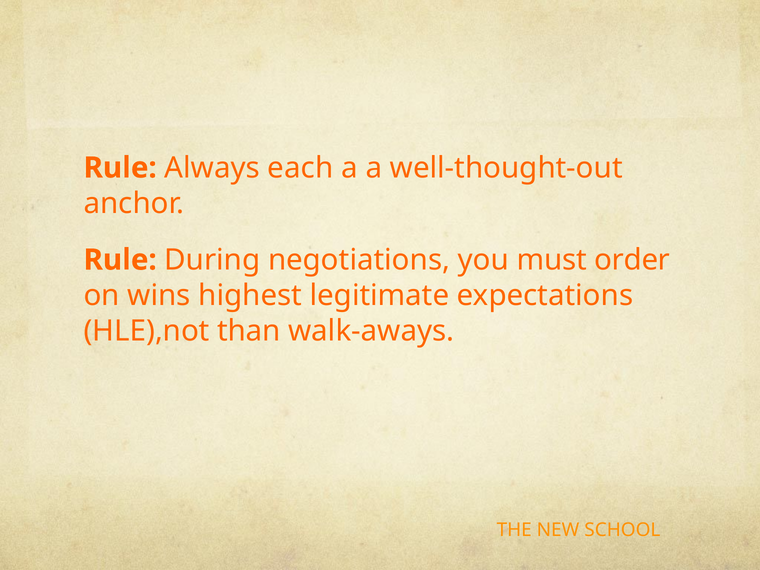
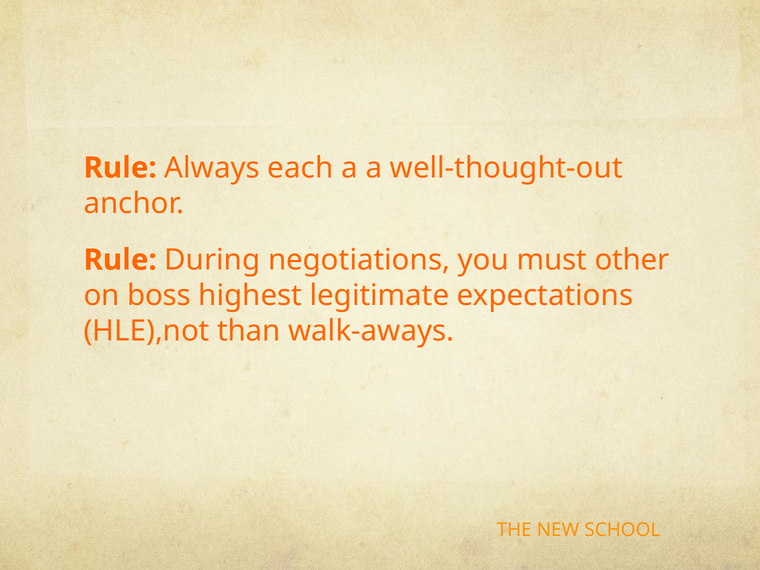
order: order -> other (632, 260)
wins: wins -> boss (159, 295)
